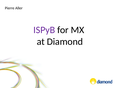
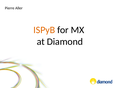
ISPyB colour: purple -> orange (44, 30)
